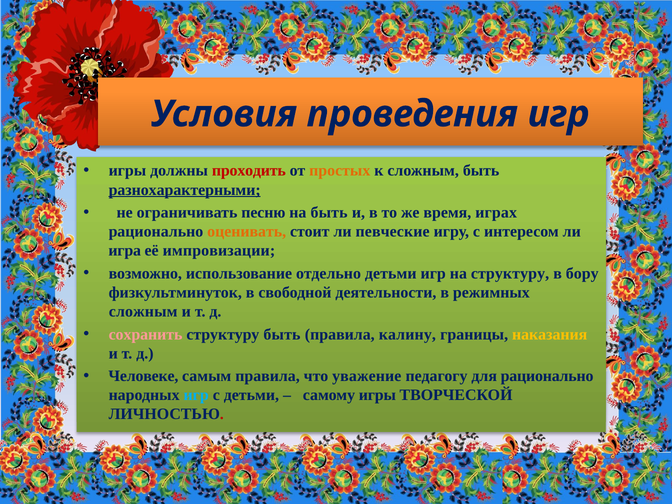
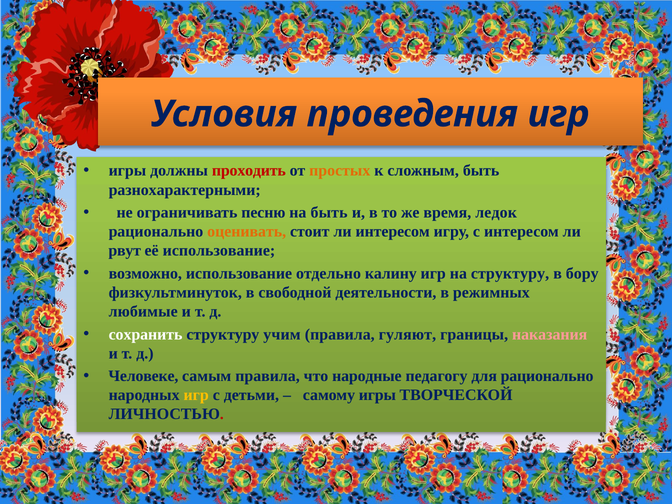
разнохарактерными underline: present -> none (185, 190)
играх: играх -> ледок (496, 213)
ли певческие: певческие -> интересом (393, 232)
игра: игра -> рвут (125, 251)
её импровизации: импровизации -> использование (219, 251)
отдельно детьми: детьми -> калину (391, 273)
сложным: сложным -> любимые (143, 312)
сохранить colour: pink -> white (146, 334)
структуру быть: быть -> учим (282, 334)
калину: калину -> гуляют (407, 334)
наказания colour: yellow -> pink (550, 334)
уважение: уважение -> народные (367, 376)
игр colour: light blue -> yellow (196, 395)
